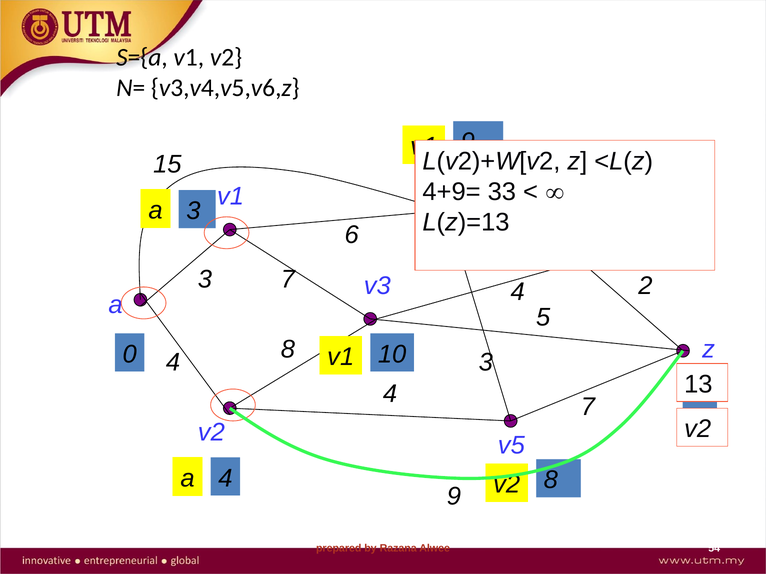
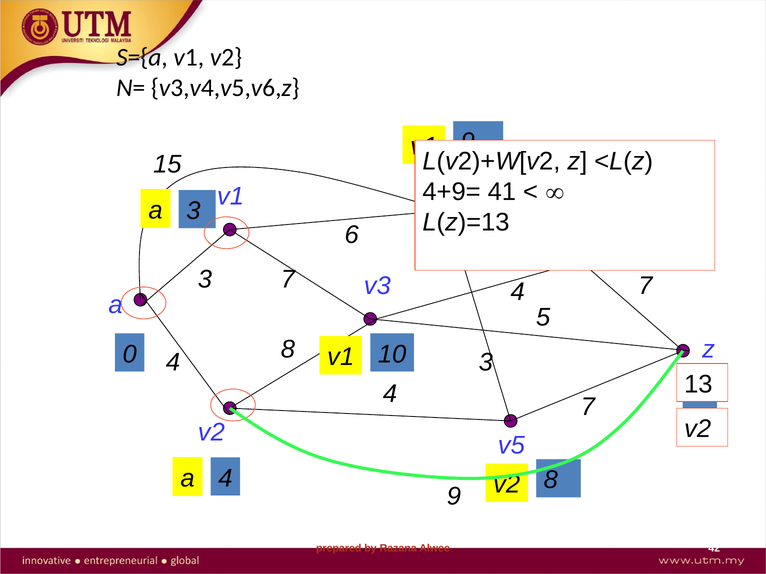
33: 33 -> 41 (502, 192)
2: 2 -> 7 (645, 286)
54: 54 -> 42 (714, 548)
